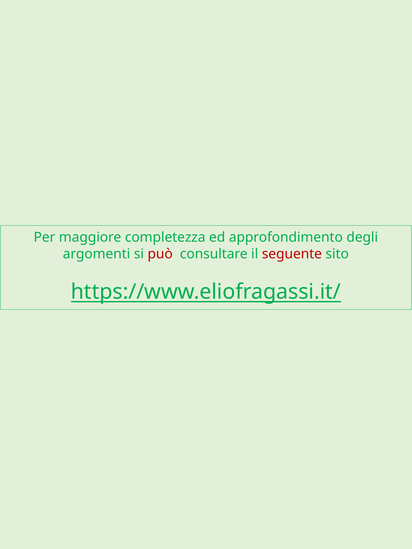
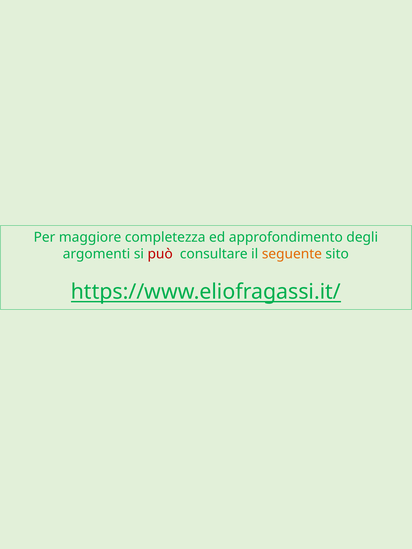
seguente colour: red -> orange (292, 254)
